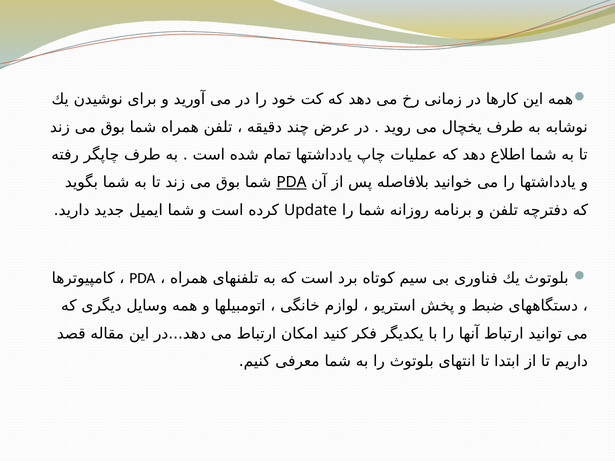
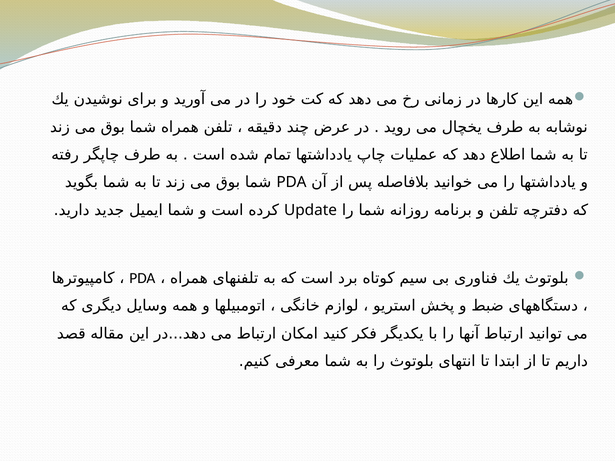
PDA underline: present -> none (291, 182)
